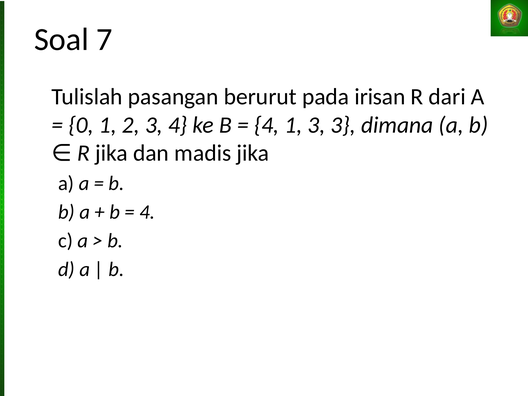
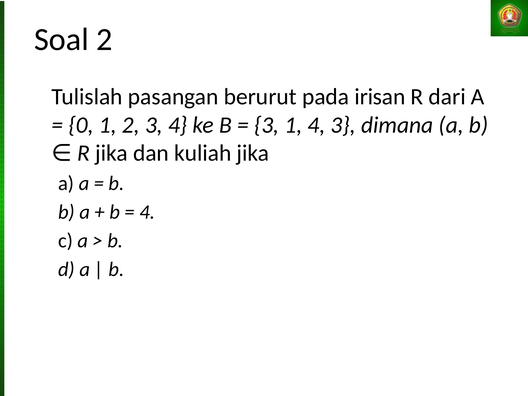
Soal 7: 7 -> 2 (104, 39)
4: 4 -> 3 (267, 125)
1 3: 3 -> 4 (316, 125)
madis: madis -> kuliah (203, 153)
